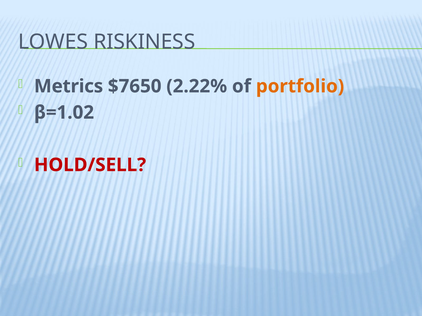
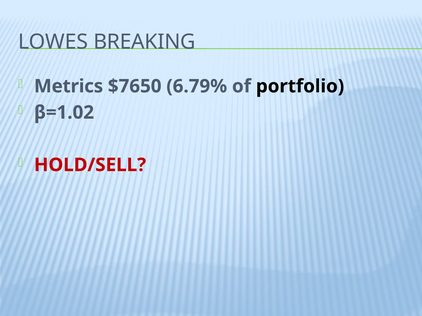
RISKINESS: RISKINESS -> BREAKING (144, 42)
2.22%: 2.22% -> 6.79% (197, 86)
portfolio colour: orange -> black (300, 86)
